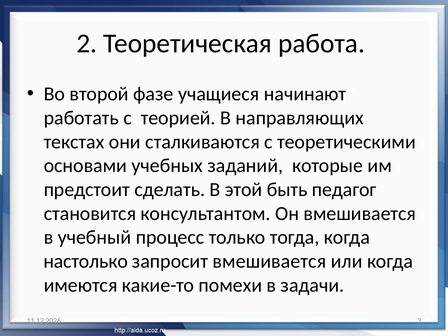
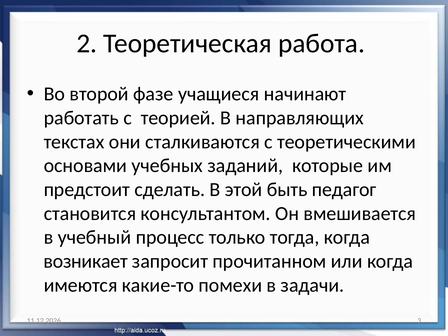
настолько: настолько -> возникает (86, 261)
запросит вмешивается: вмешивается -> прочитанном (269, 261)
